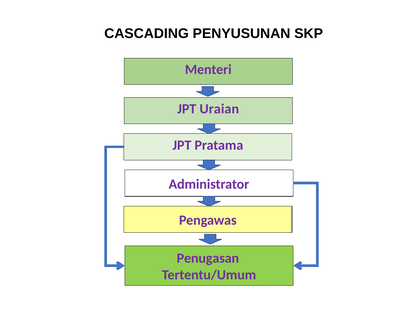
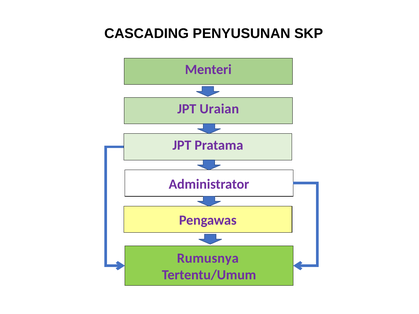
Penugasan: Penugasan -> Rumusnya (208, 258)
